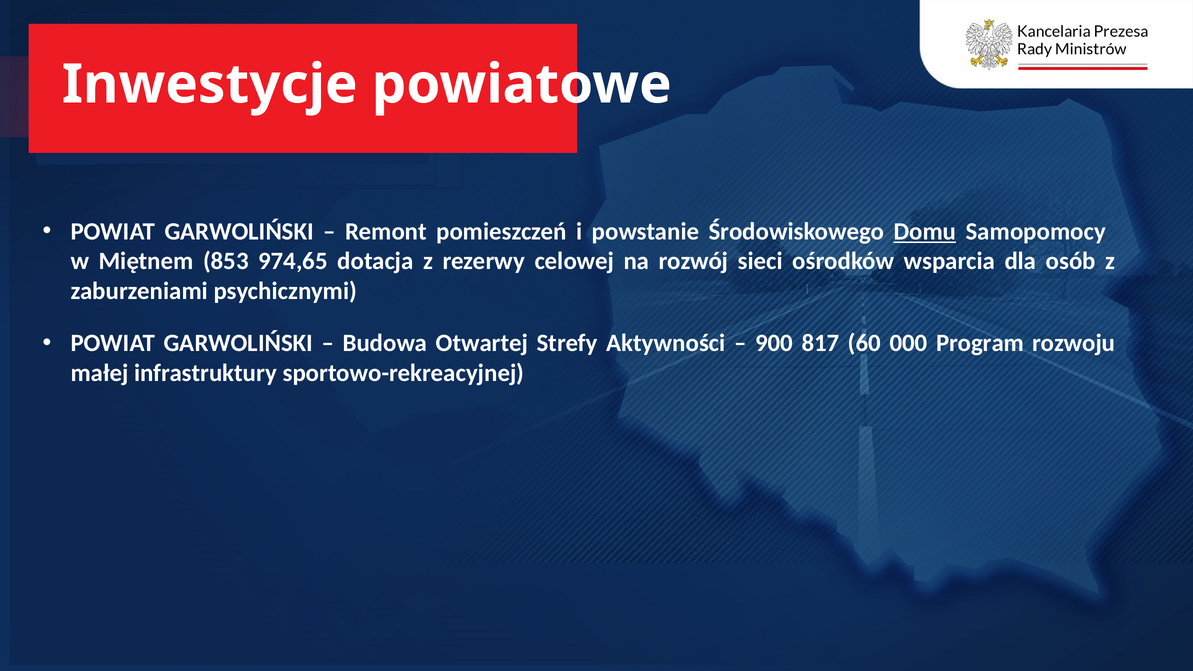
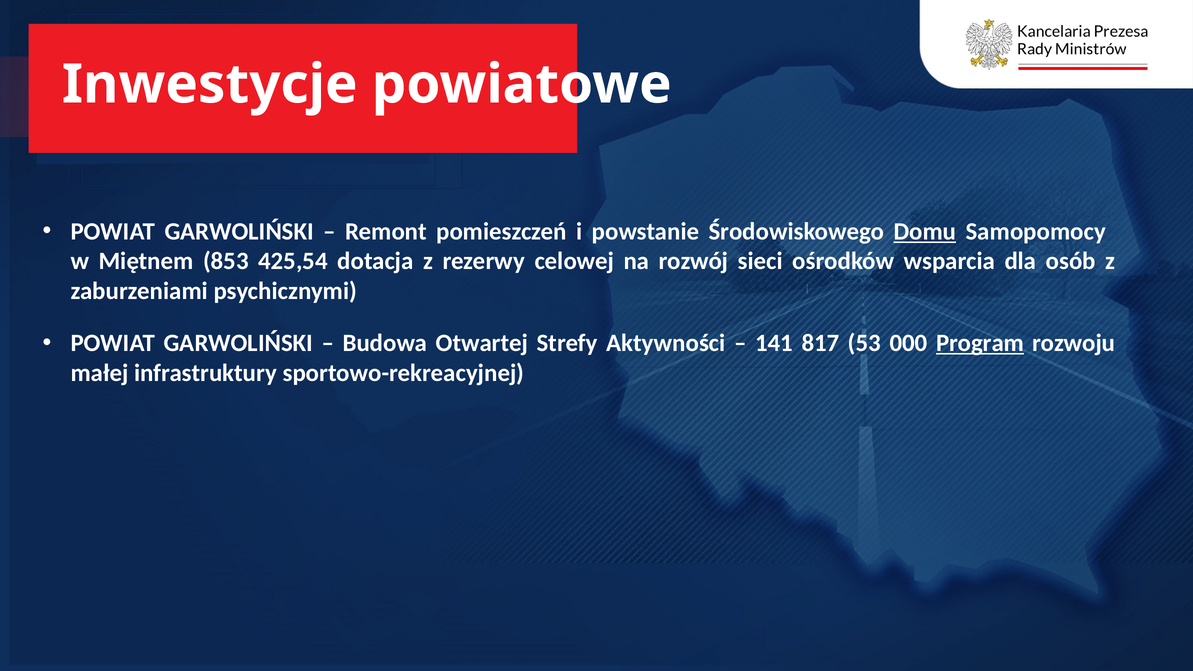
974,65: 974,65 -> 425,54 (293, 261)
900: 900 -> 141 (774, 343)
60: 60 -> 53 (864, 343)
Program underline: none -> present (980, 343)
